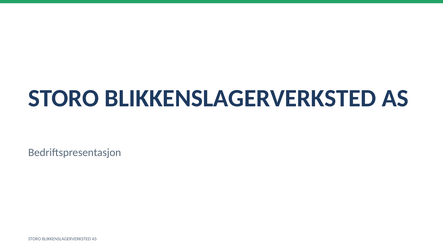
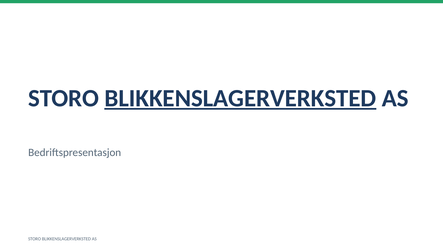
BLIKKENSLAGERVERKSTED underline: none -> present (240, 98)
